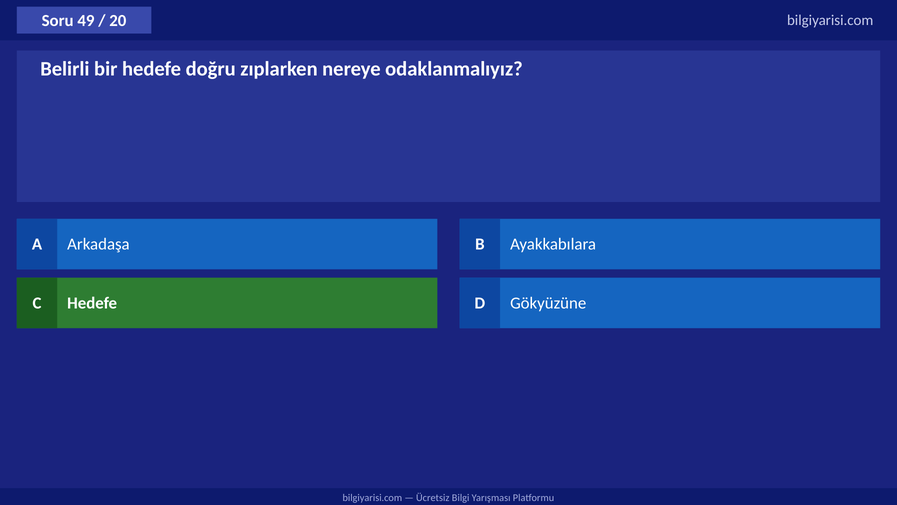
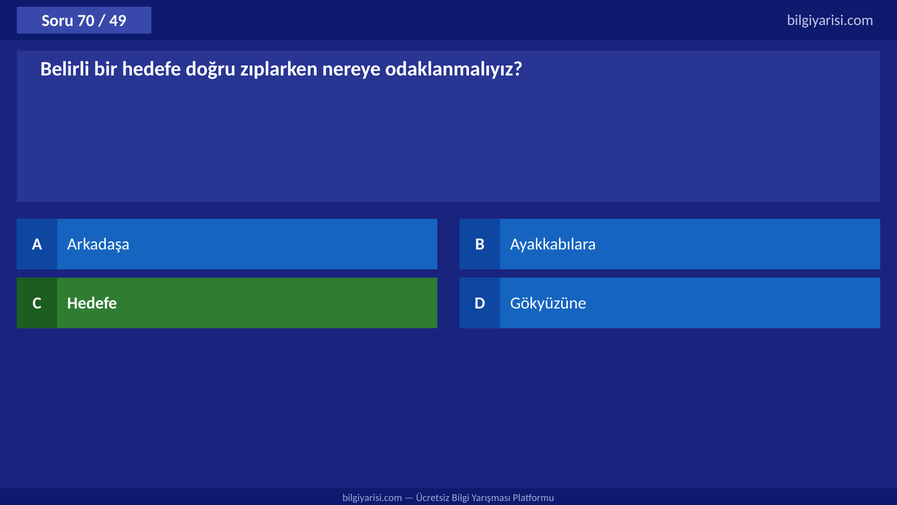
49: 49 -> 70 (86, 21)
20: 20 -> 49 (118, 21)
